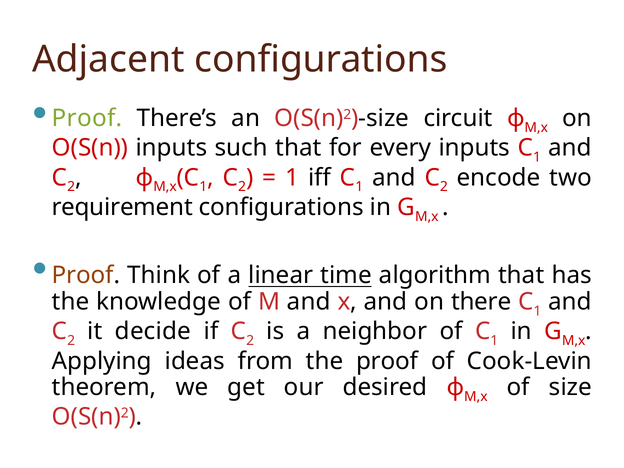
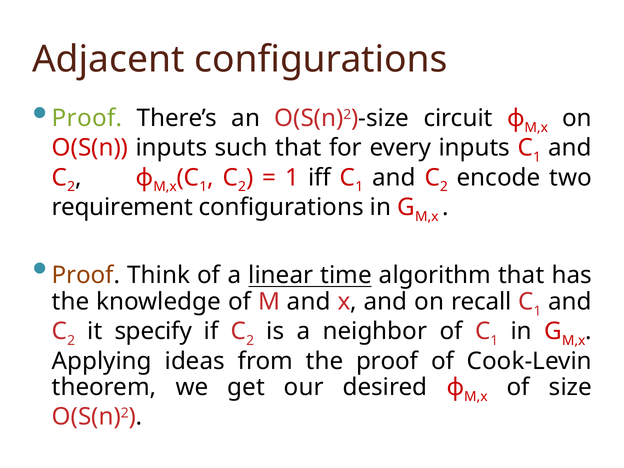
there: there -> recall (481, 302)
decide: decide -> specify (153, 331)
